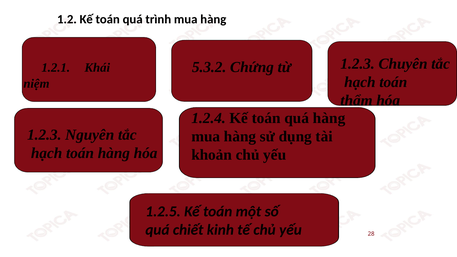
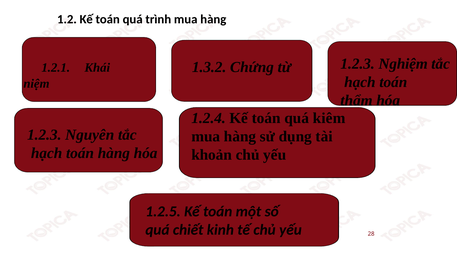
Chuyên: Chuyên -> Nghiệm (403, 64)
5.3.2: 5.3.2 -> 1.3.2 (209, 67)
quá hàng: hàng -> kiêm (329, 118)
